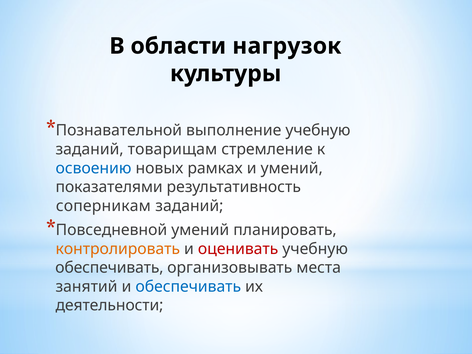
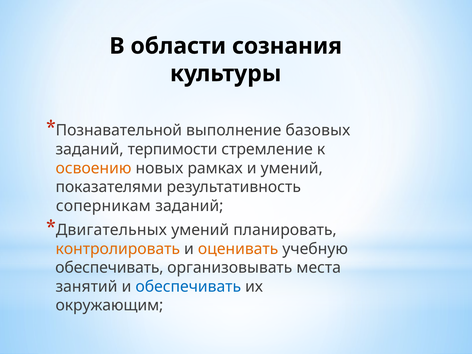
нагрузок: нагрузок -> сознания (287, 46)
выполнение учебную: учебную -> базовых (318, 130)
товарищам: товарищам -> терпимости (173, 149)
освоению colour: blue -> orange (94, 168)
Повседневной: Повседневной -> Двигательных (111, 230)
оценивать colour: red -> orange (238, 249)
деятельности: деятельности -> окружающим (109, 305)
